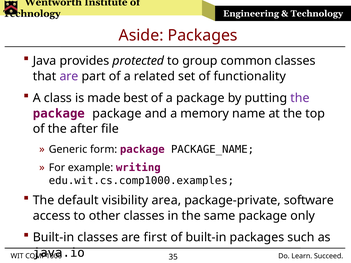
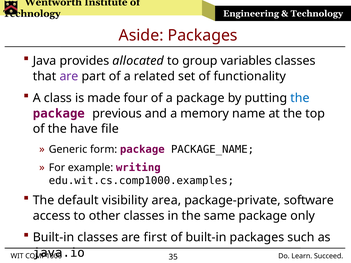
protected: protected -> allocated (138, 61)
common: common -> variables (246, 61)
best: best -> four (136, 98)
the colour: purple -> blue (300, 98)
package package: package -> previous (117, 114)
after: after -> have (84, 129)
